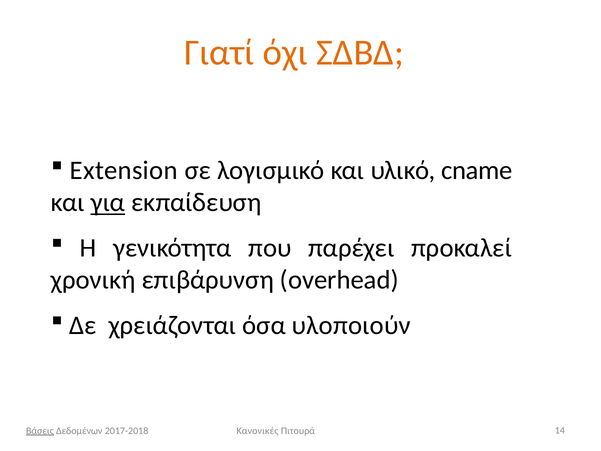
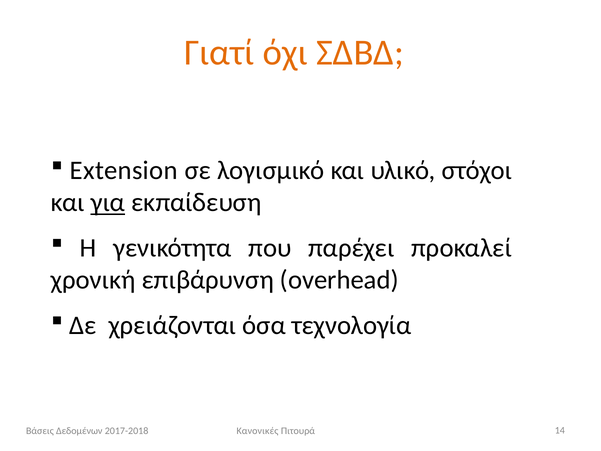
cname: cname -> στόχοι (477, 170)
υλοποιούν: υλοποιούν -> τεχνολογία (351, 325)
Βάσεις underline: present -> none (40, 430)
